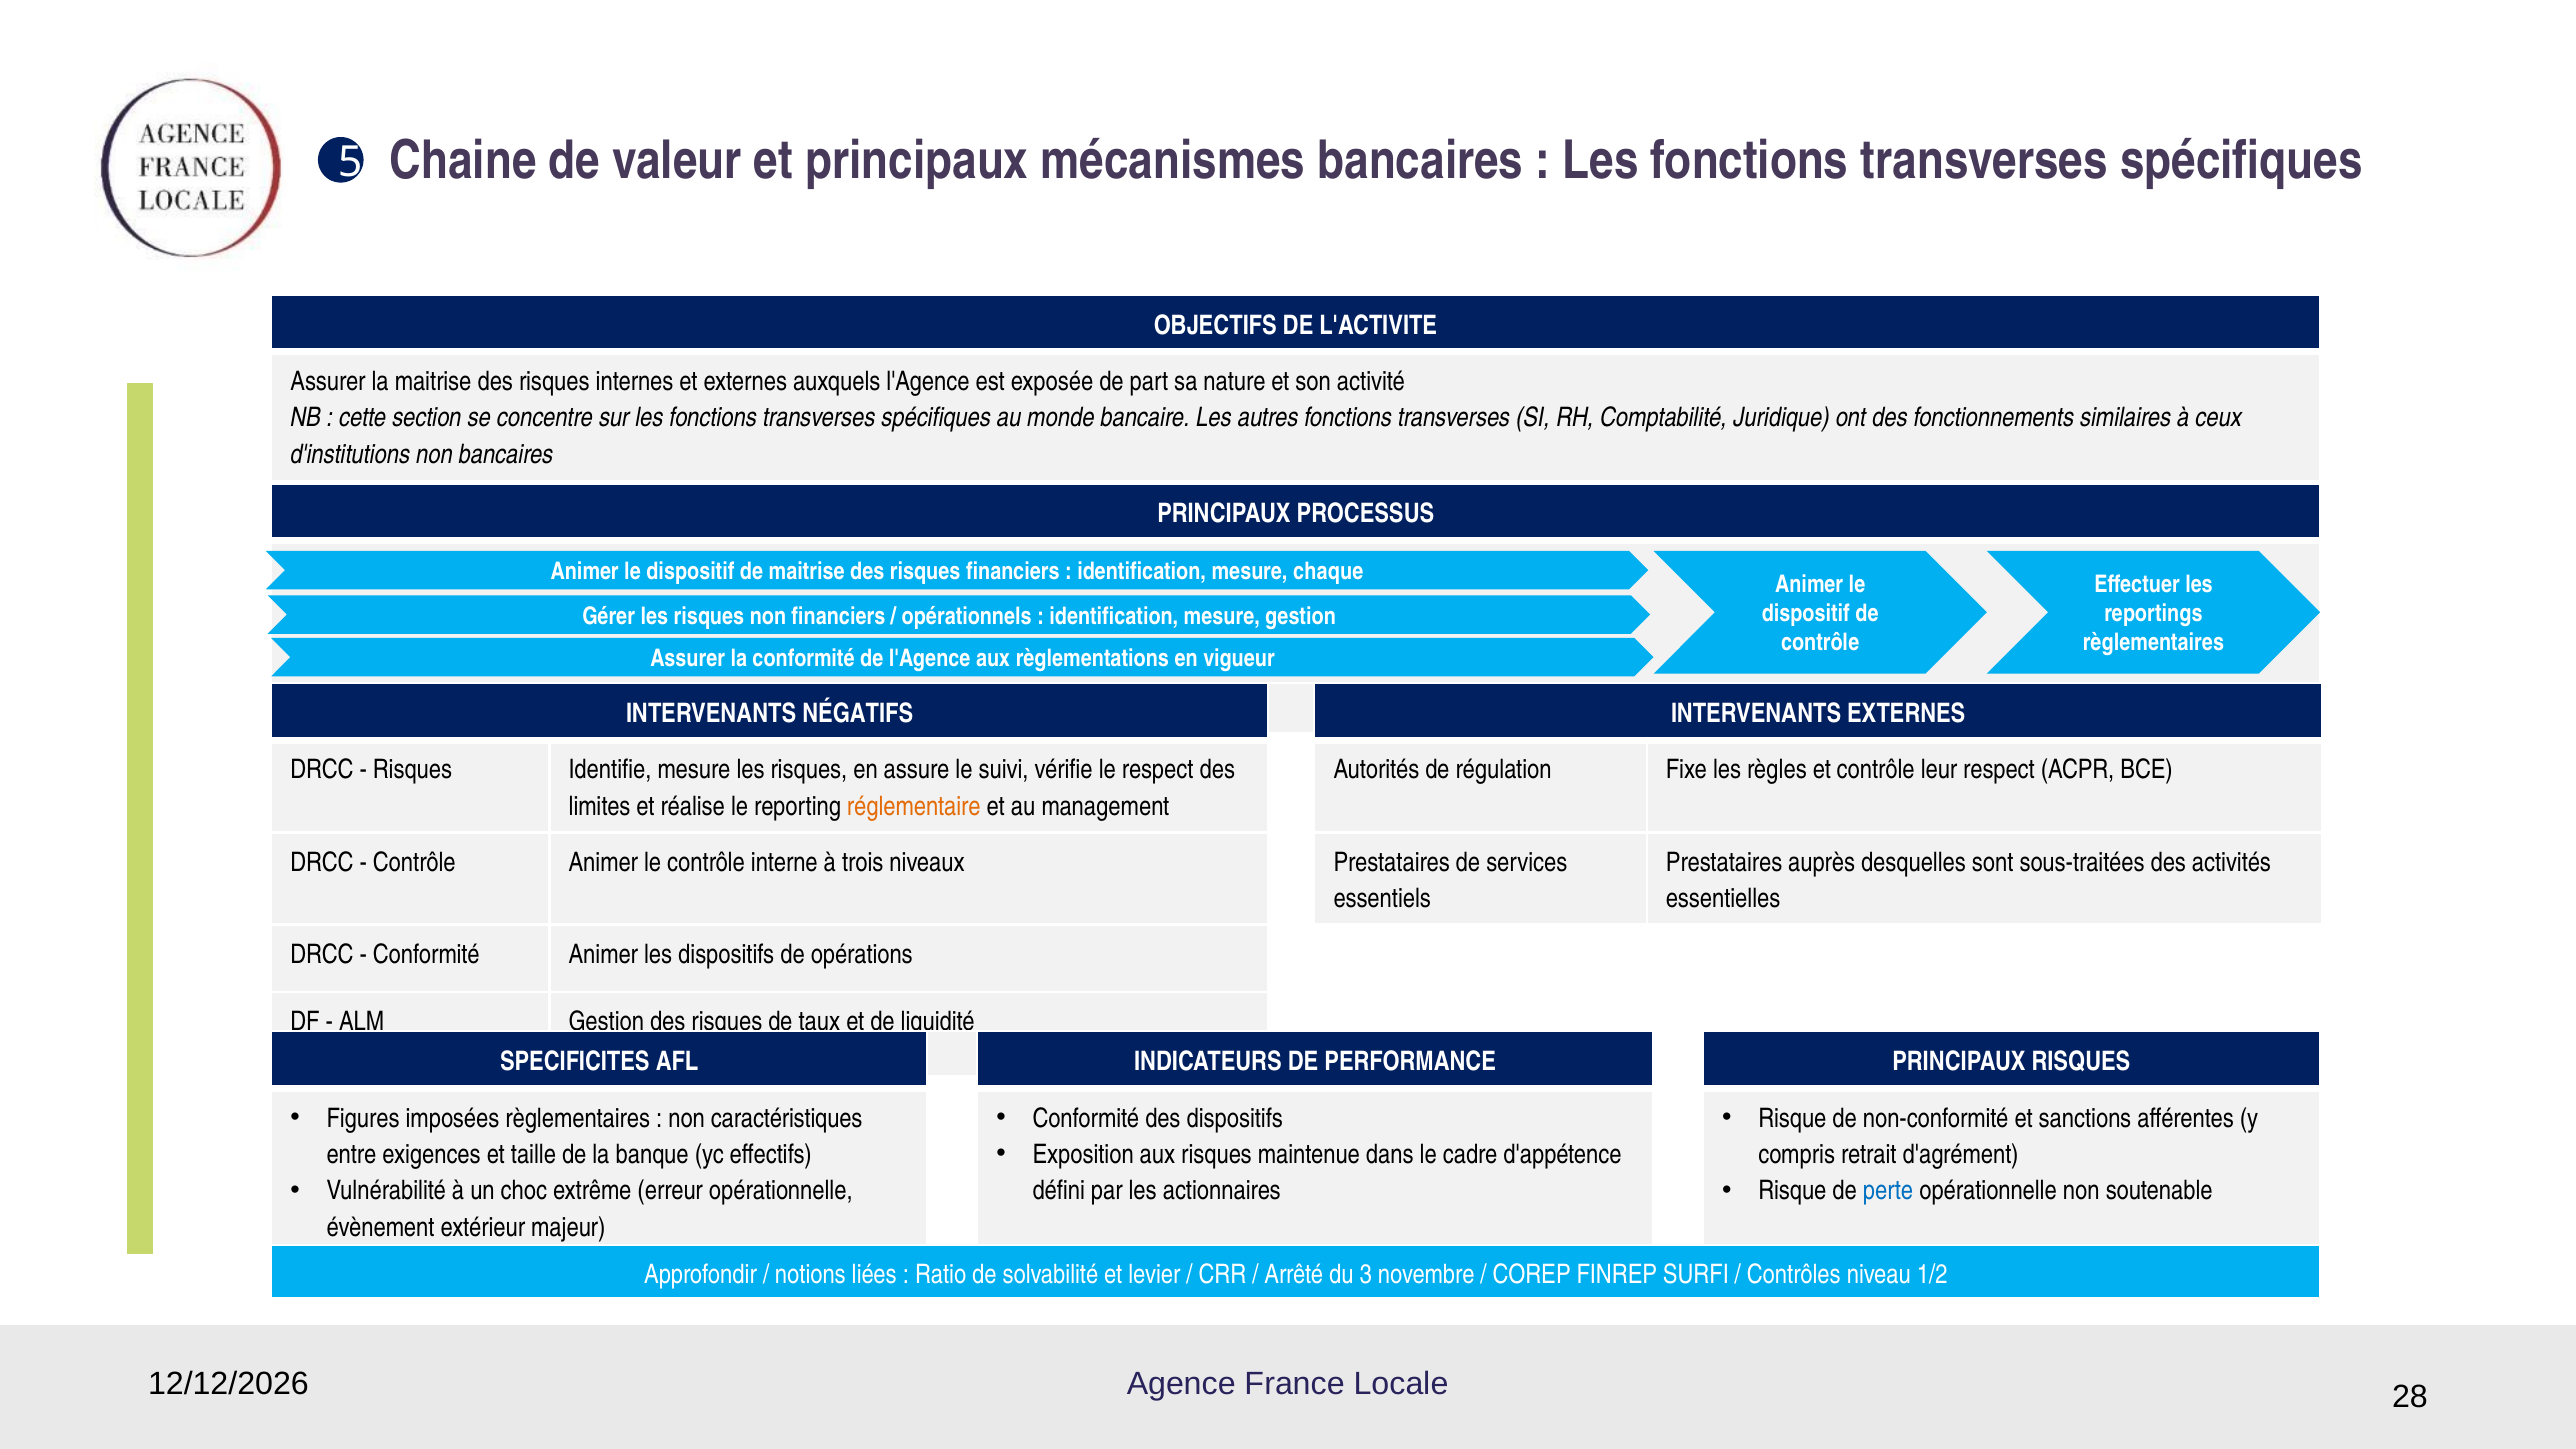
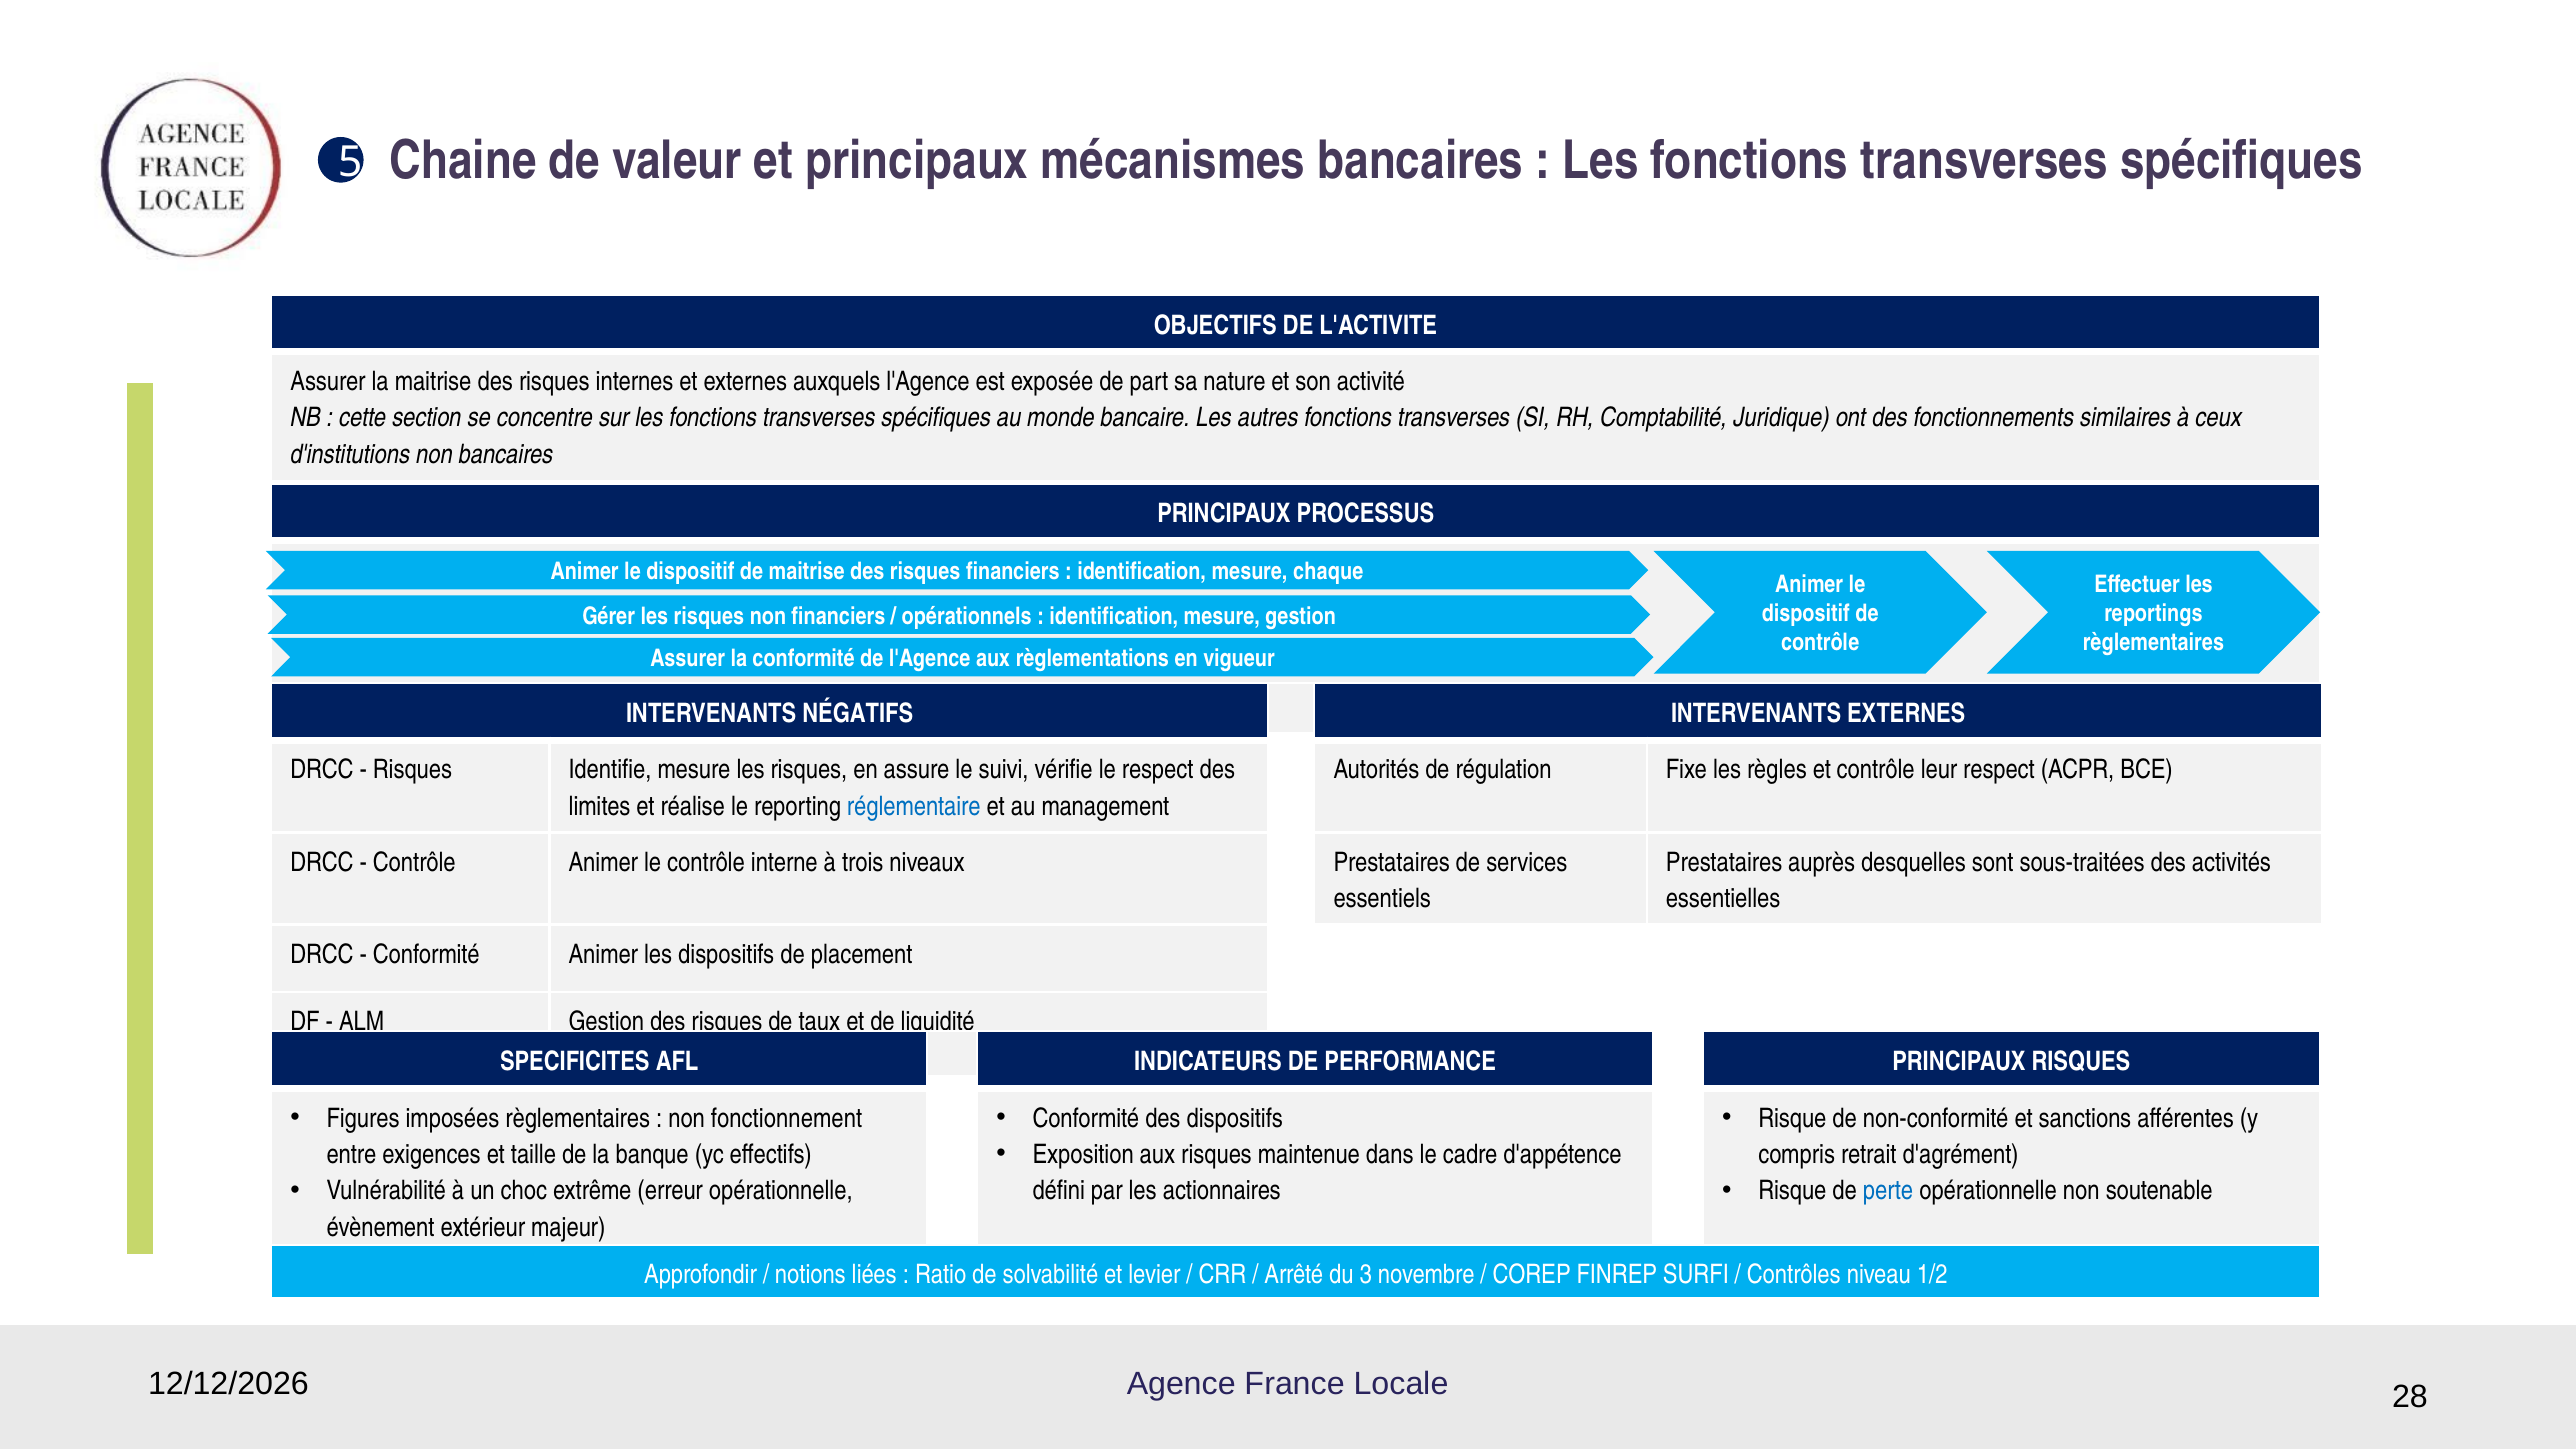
réglementaire colour: orange -> blue (914, 806)
opérations: opérations -> placement (862, 954)
caractéristiques: caractéristiques -> fonctionnement (787, 1118)
